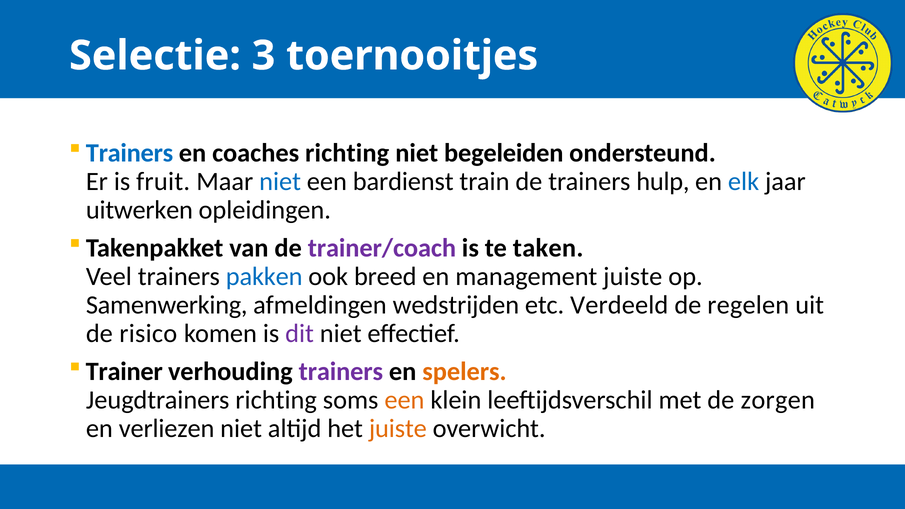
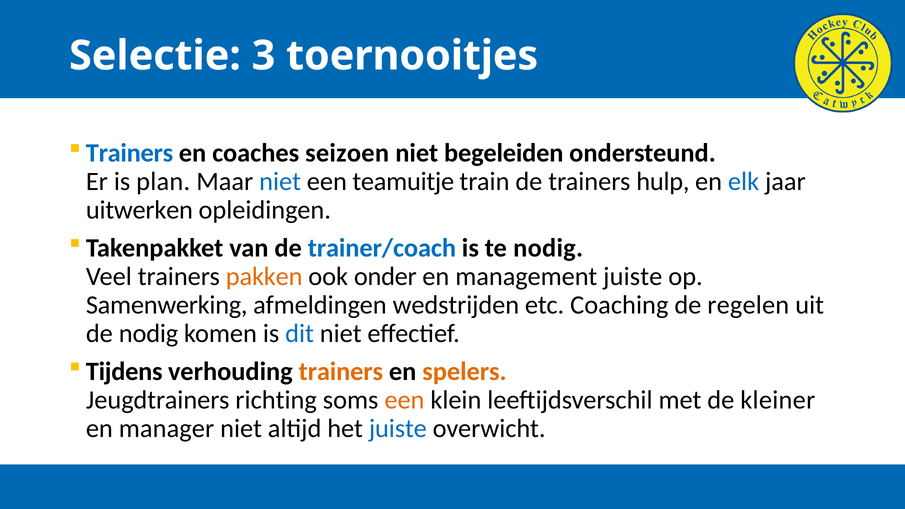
coaches richting: richting -> seizoen (347, 153)
fruit: fruit -> plan (163, 182)
bardienst: bardienst -> teamuitje (403, 182)
trainer/coach colour: purple -> blue (382, 248)
te taken: taken -> nodig (548, 248)
pakken colour: blue -> orange (264, 276)
breed: breed -> onder (385, 276)
Verdeeld: Verdeeld -> Coaching (619, 305)
de risico: risico -> nodig (149, 334)
dit colour: purple -> blue (300, 334)
Trainer: Trainer -> Tijdens (124, 371)
trainers colour: purple -> orange (341, 371)
zorgen: zorgen -> kleiner (778, 400)
verliezen: verliezen -> manager (167, 428)
juiste colour: orange -> blue (398, 428)
